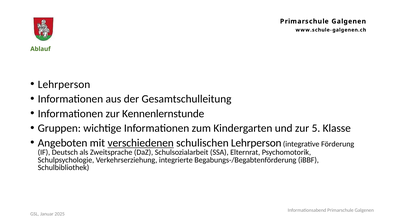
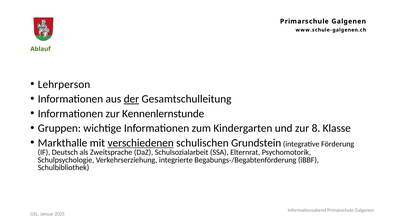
der underline: none -> present (131, 99)
5: 5 -> 8 (316, 128)
Angeboten: Angeboten -> Markthalle (63, 143)
schulischen Lehrperson: Lehrperson -> Grundstein (256, 143)
